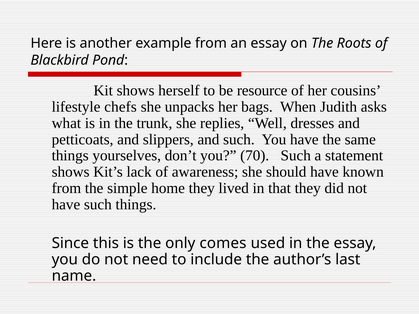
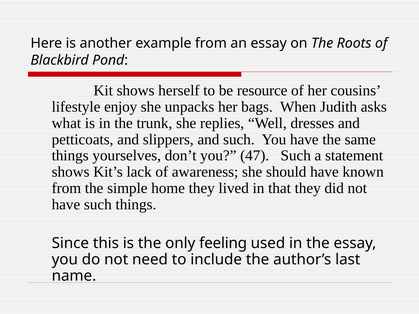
chefs: chefs -> enjoy (121, 107)
70: 70 -> 47 (255, 156)
comes: comes -> feeling (223, 243)
